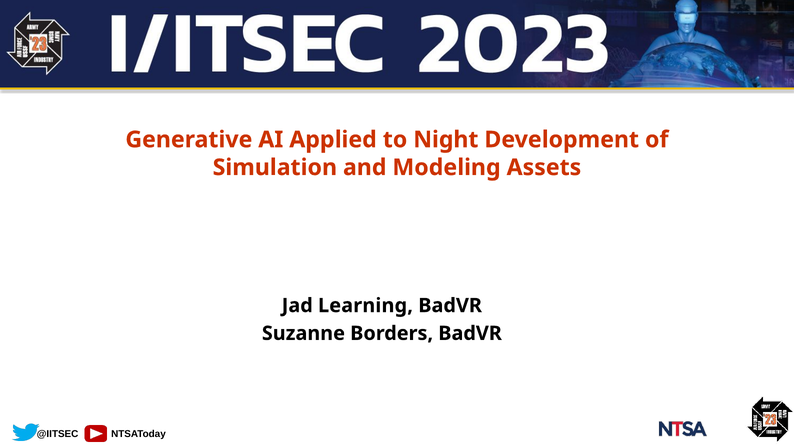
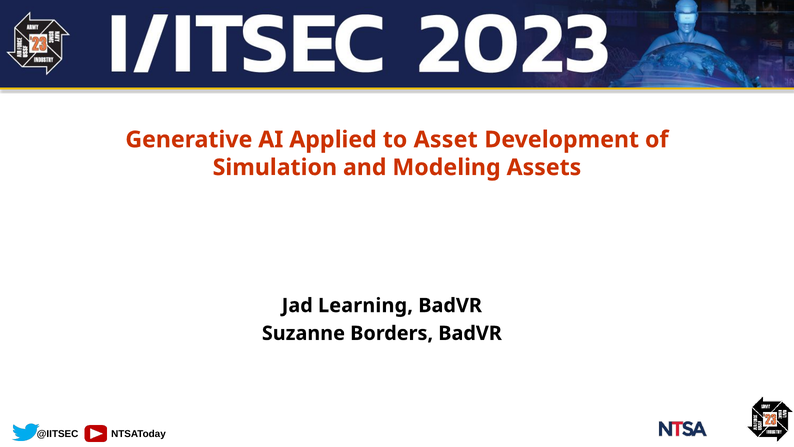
Night: Night -> Asset (446, 140)
